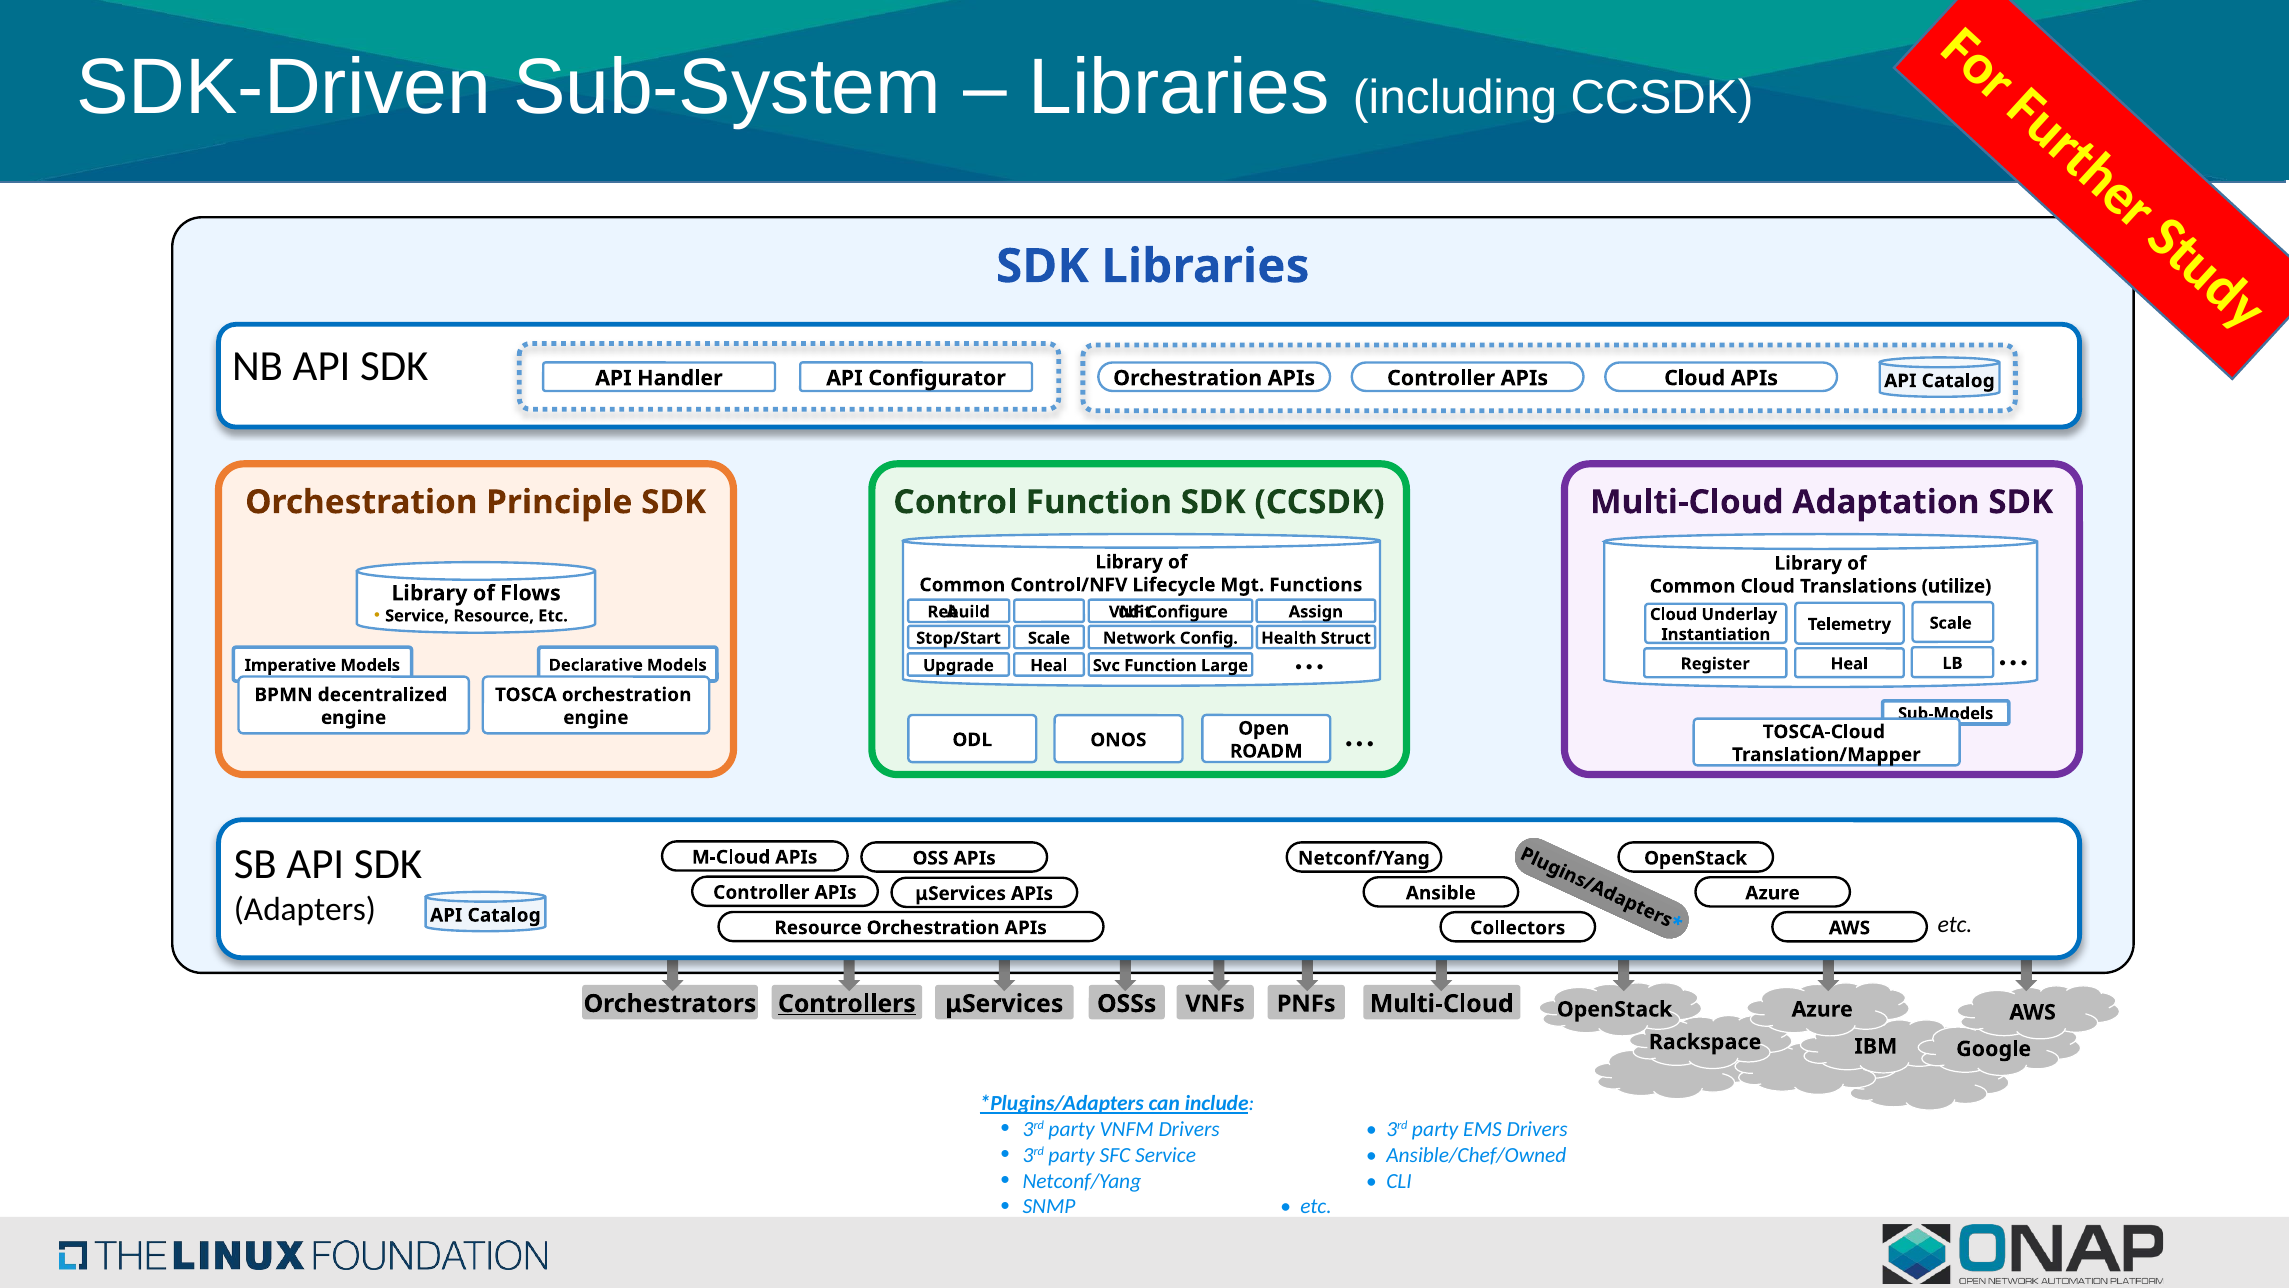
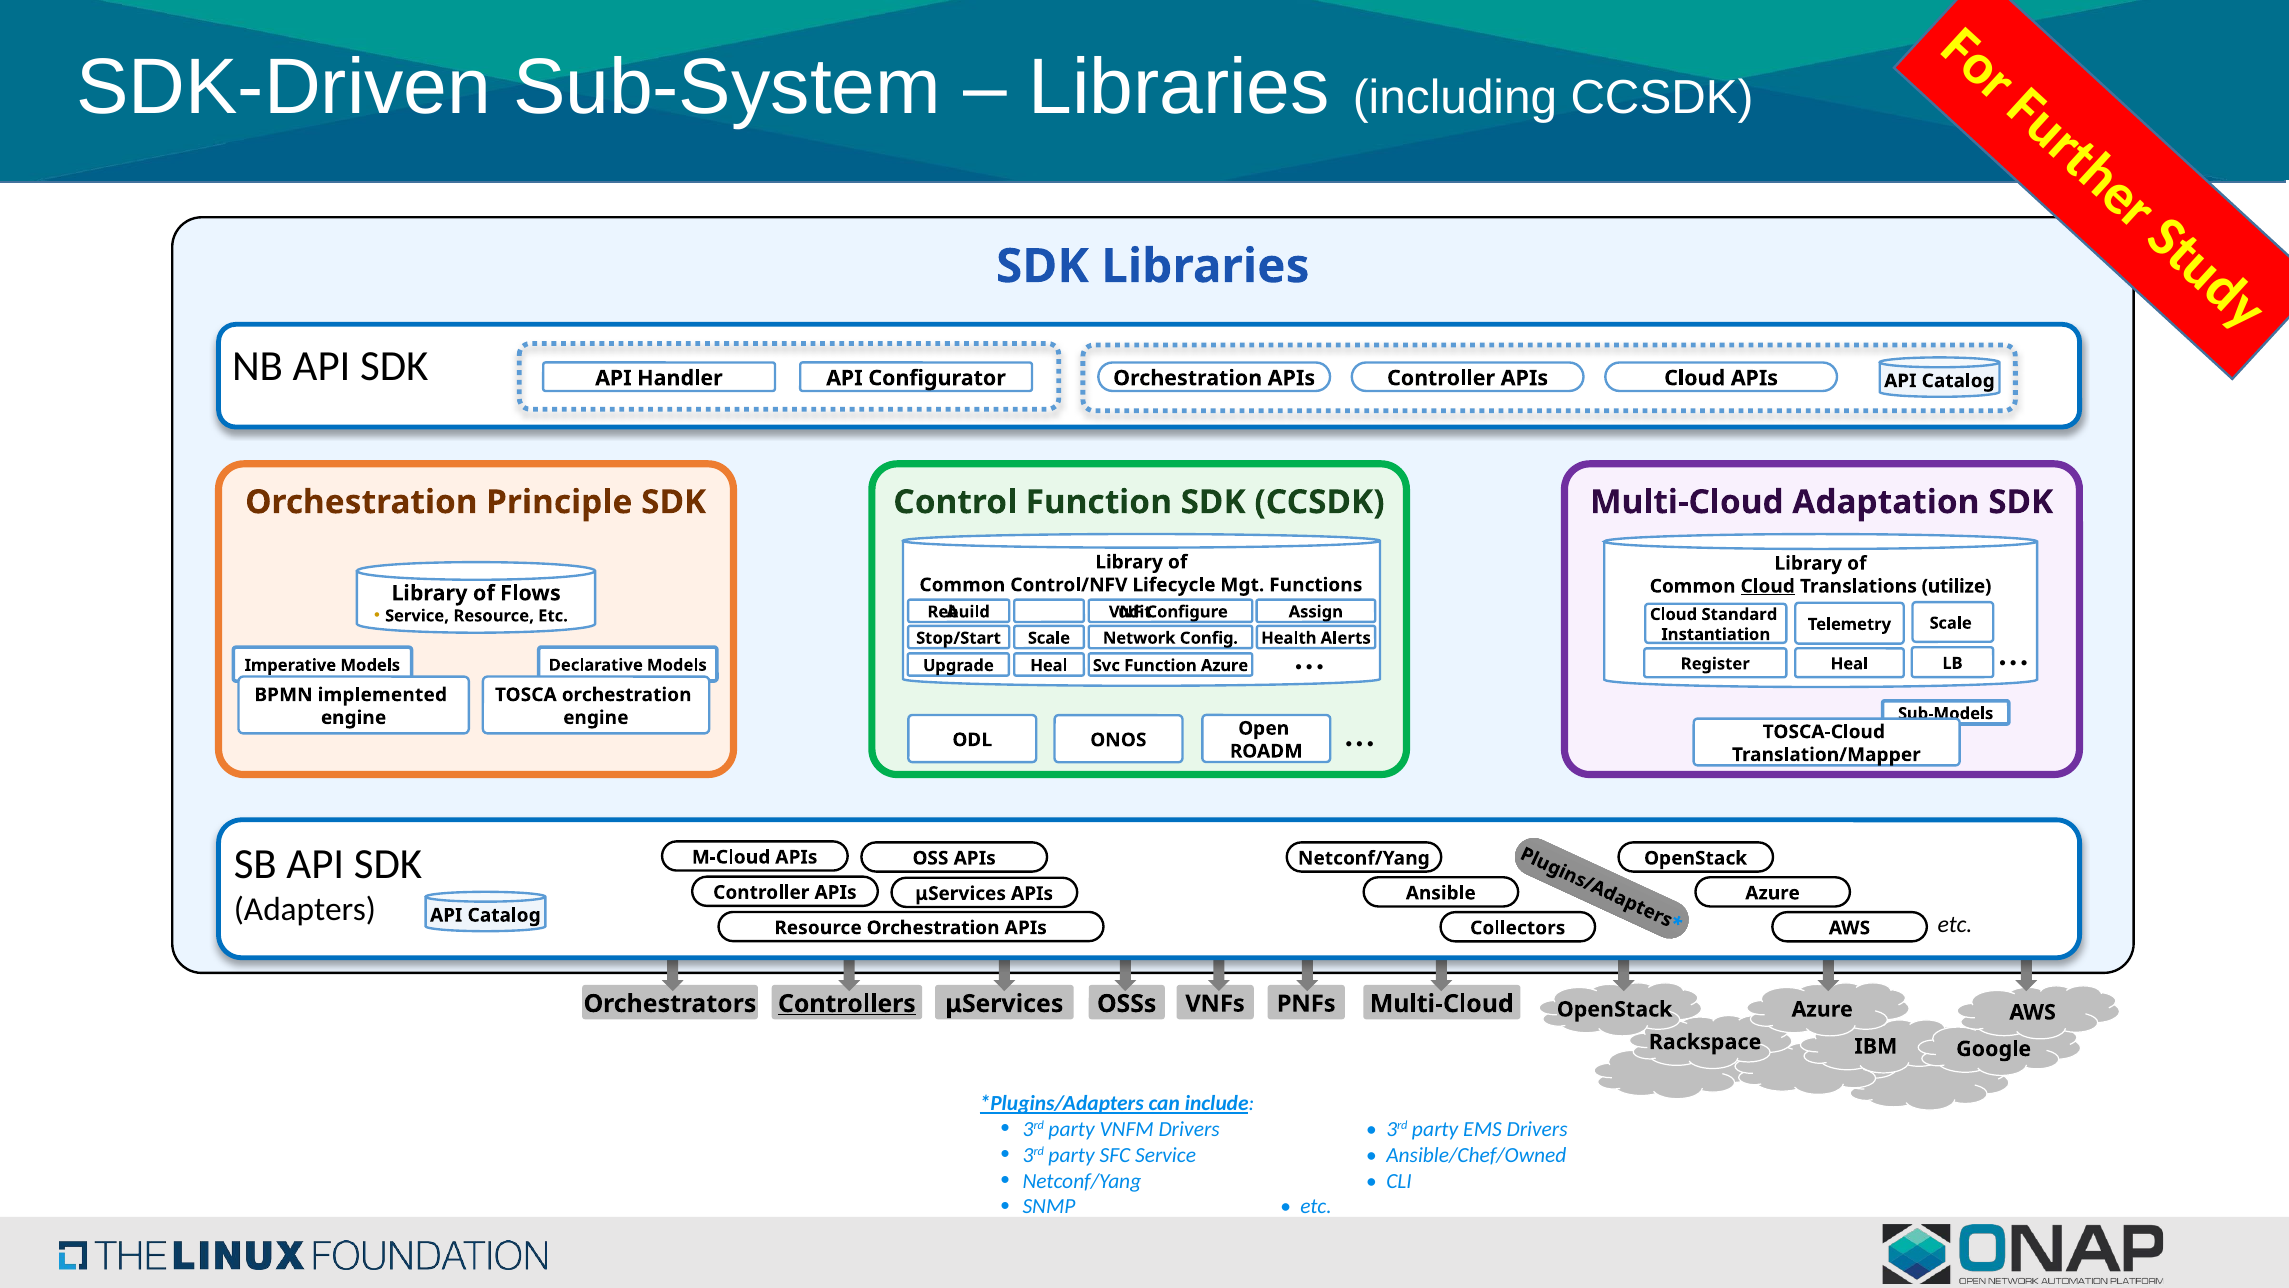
Cloud underline: none -> present (1768, 586)
Underlay: Underlay -> Standard (1739, 614)
Struct: Struct -> Alerts (1346, 638)
Function Large: Large -> Azure (1225, 665)
decentralized: decentralized -> implemented (382, 695)
